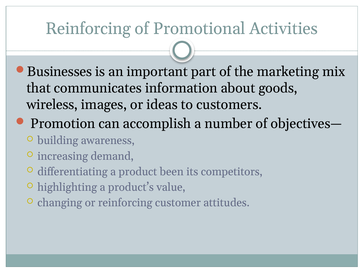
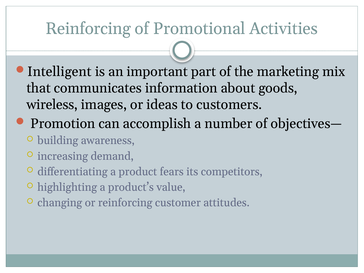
Businesses: Businesses -> Intelligent (59, 72)
been: been -> fears (172, 172)
